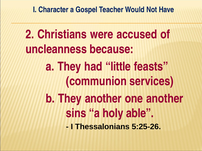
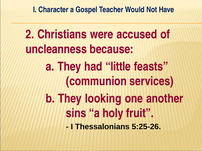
They another: another -> looking (103, 99)
able: able -> fruit (140, 114)
